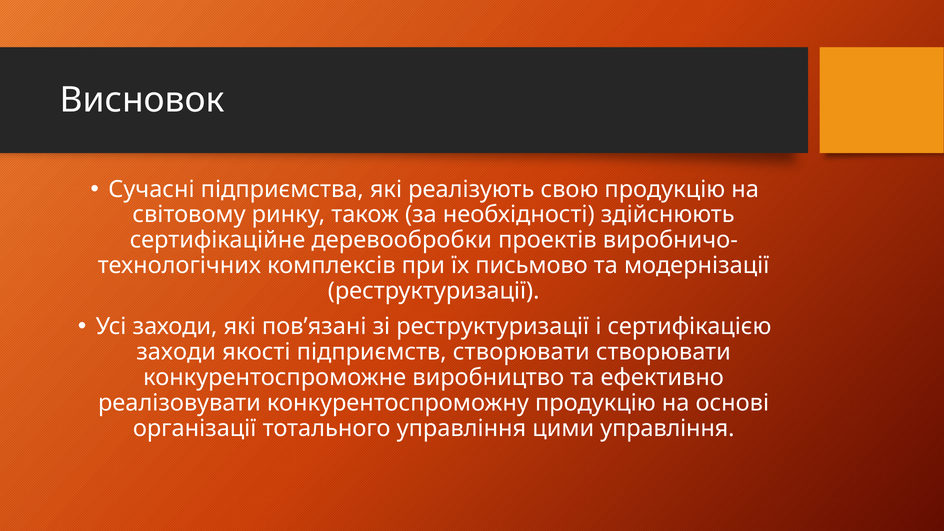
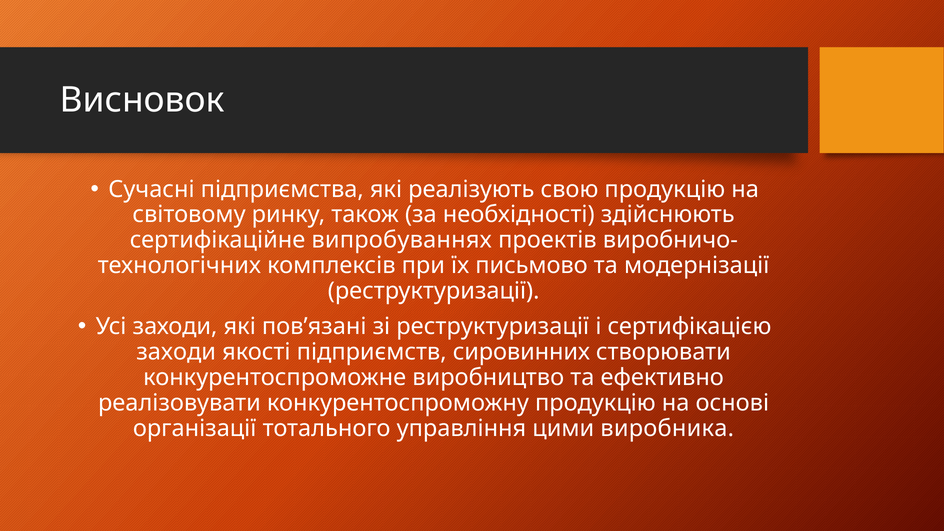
деревообробки: деревообробки -> випробуваннях (402, 240)
підприємств створювати: створювати -> сировинних (521, 352)
цими управління: управління -> виробника (667, 428)
